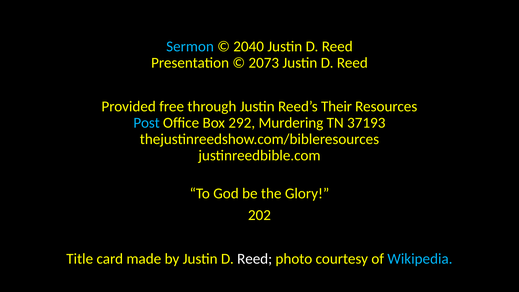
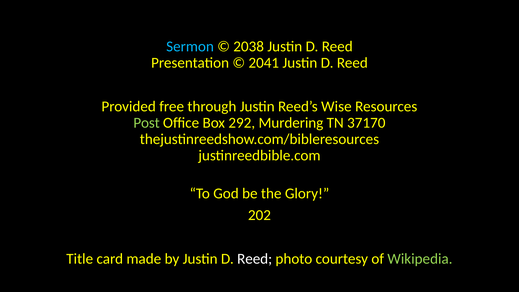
2040: 2040 -> 2038 (249, 46)
2073: 2073 -> 2041 (264, 63)
Their: Their -> Wise (336, 106)
Post colour: light blue -> light green (147, 123)
37193: 37193 -> 37170 (366, 123)
Wikipedia colour: light blue -> light green (420, 259)
